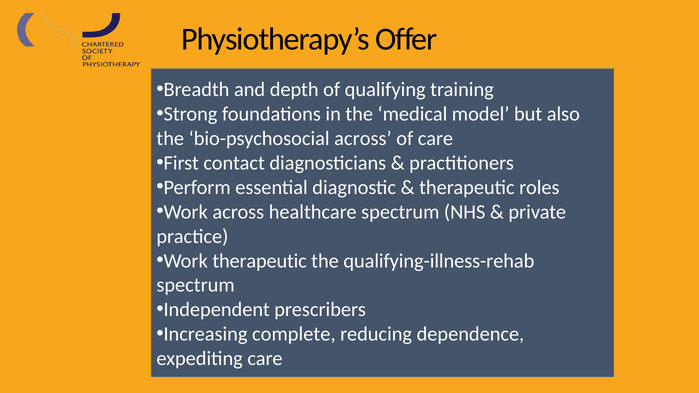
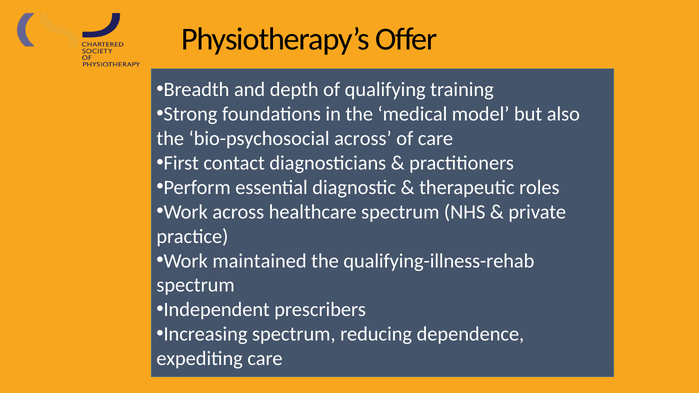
Work therapeutic: therapeutic -> maintained (260, 261)
Increasing complete: complete -> spectrum (294, 334)
